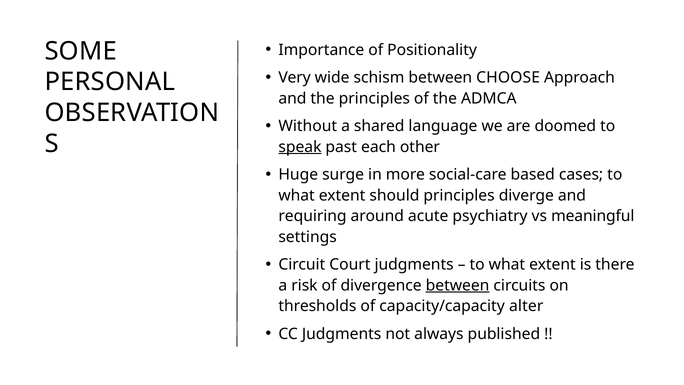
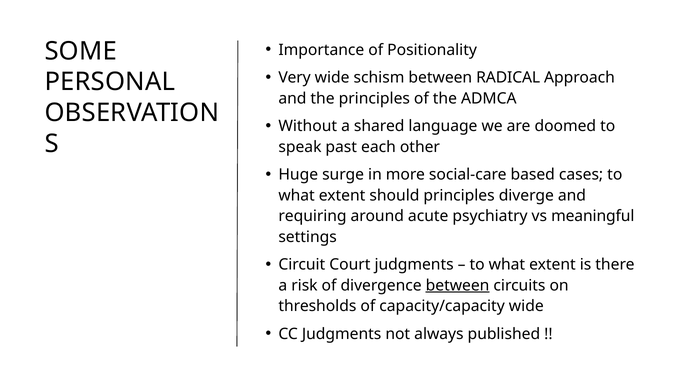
CHOOSE: CHOOSE -> RADICAL (508, 78)
speak underline: present -> none (300, 147)
capacity/capacity alter: alter -> wide (526, 306)
